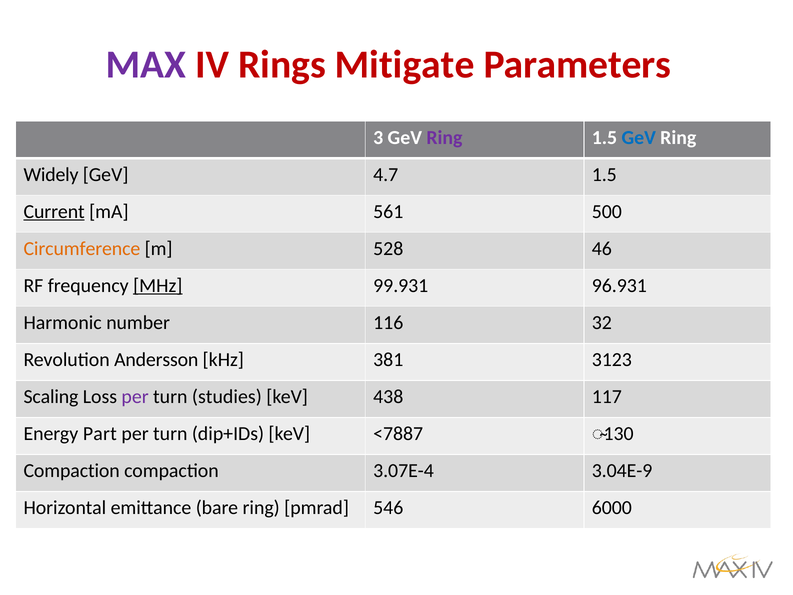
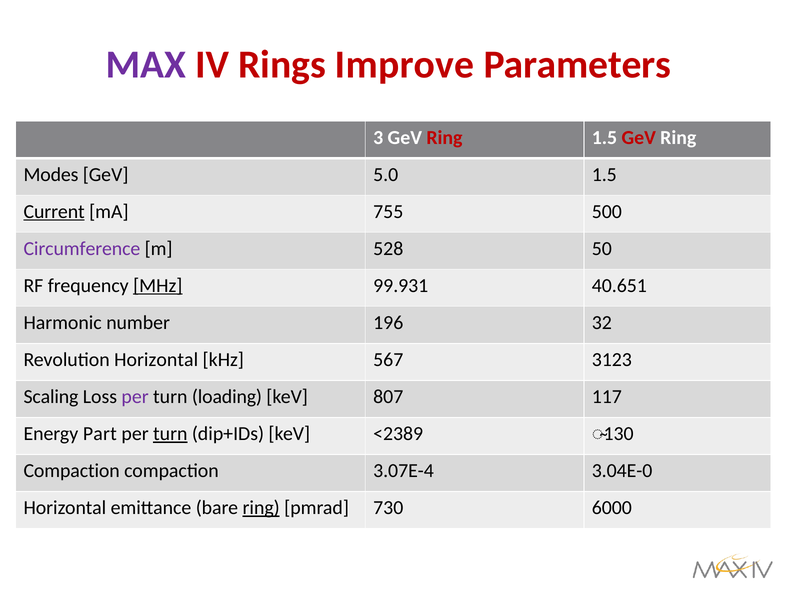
Mitigate: Mitigate -> Improve (405, 64)
Ring colour: purple -> red (444, 137)
GeV colour: blue -> red (639, 137)
Widely: Widely -> Modes (51, 174)
4.7: 4.7 -> 5.0 (386, 174)
561: 561 -> 755 (388, 211)
Circumference colour: orange -> purple (82, 248)
46: 46 -> 50 (602, 248)
96.931: 96.931 -> 40.651 (619, 285)
116: 116 -> 196 (388, 322)
Revolution Andersson: Andersson -> Horizontal (156, 359)
381: 381 -> 567 (388, 359)
studies: studies -> loading (227, 396)
438: 438 -> 807 (388, 396)
turn underline: none -> present (170, 433)
<7887: <7887 -> <2389 (398, 433)
3.04E-9: 3.04E-9 -> 3.04E-0 (622, 470)
ring underline: none -> present (261, 507)
546: 546 -> 730 (388, 507)
